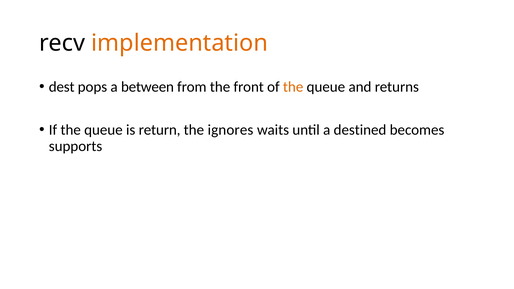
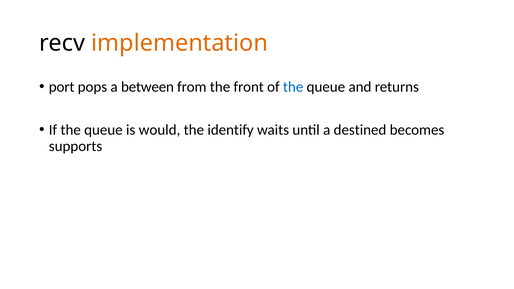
dest: dest -> port (62, 87)
the colour: orange -> blue (293, 87)
return: return -> would (160, 130)
ignores: ignores -> identify (231, 130)
